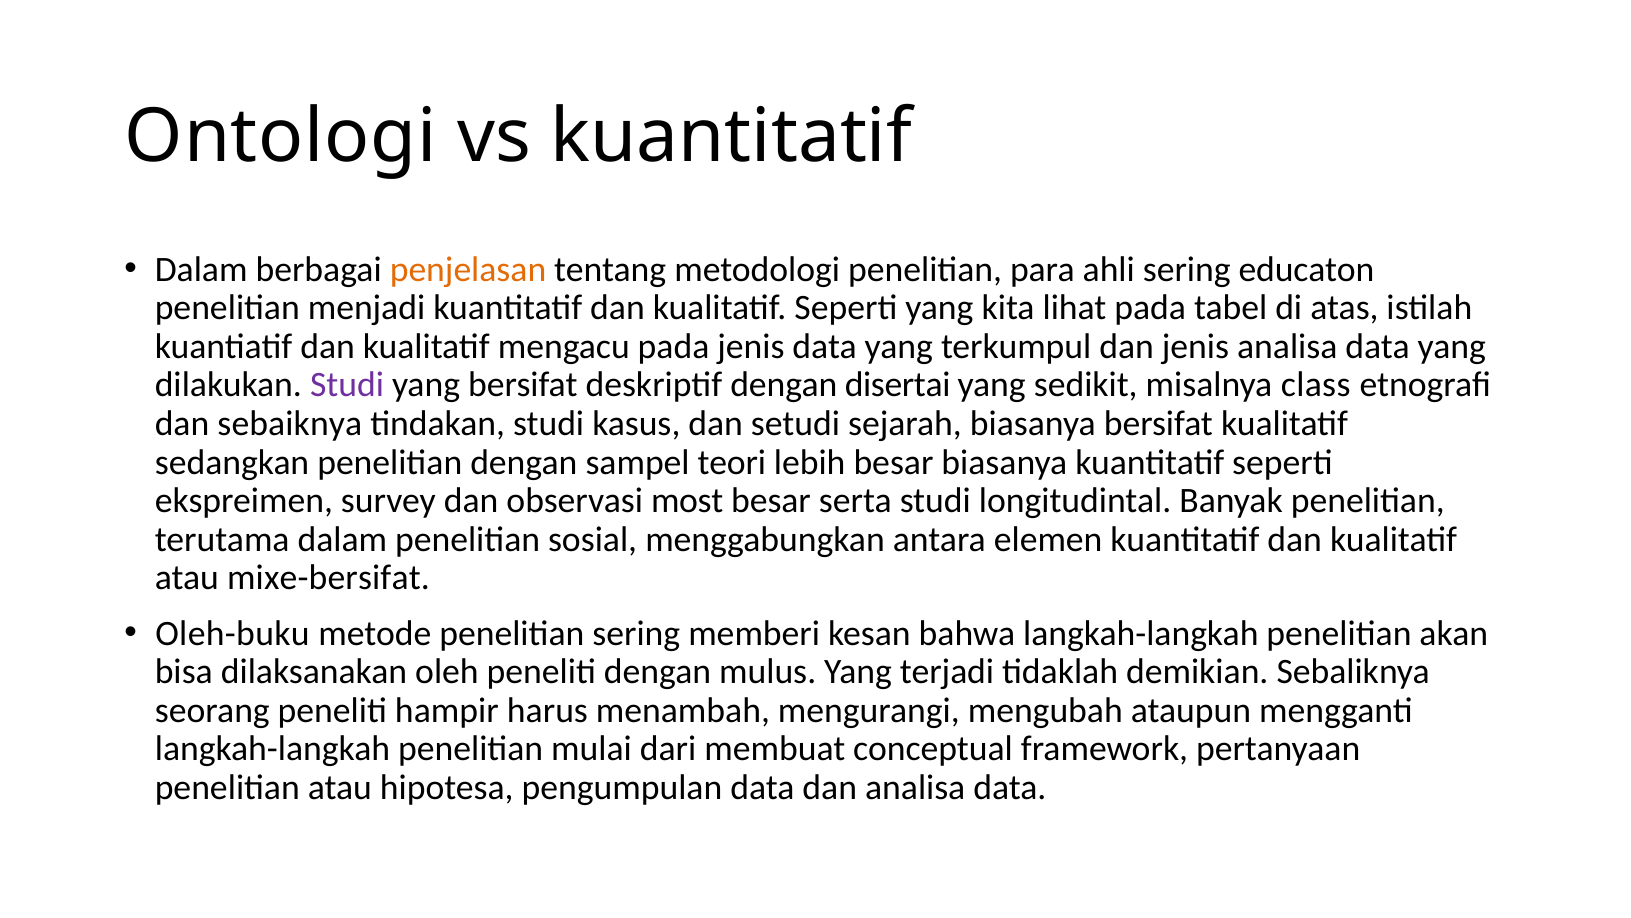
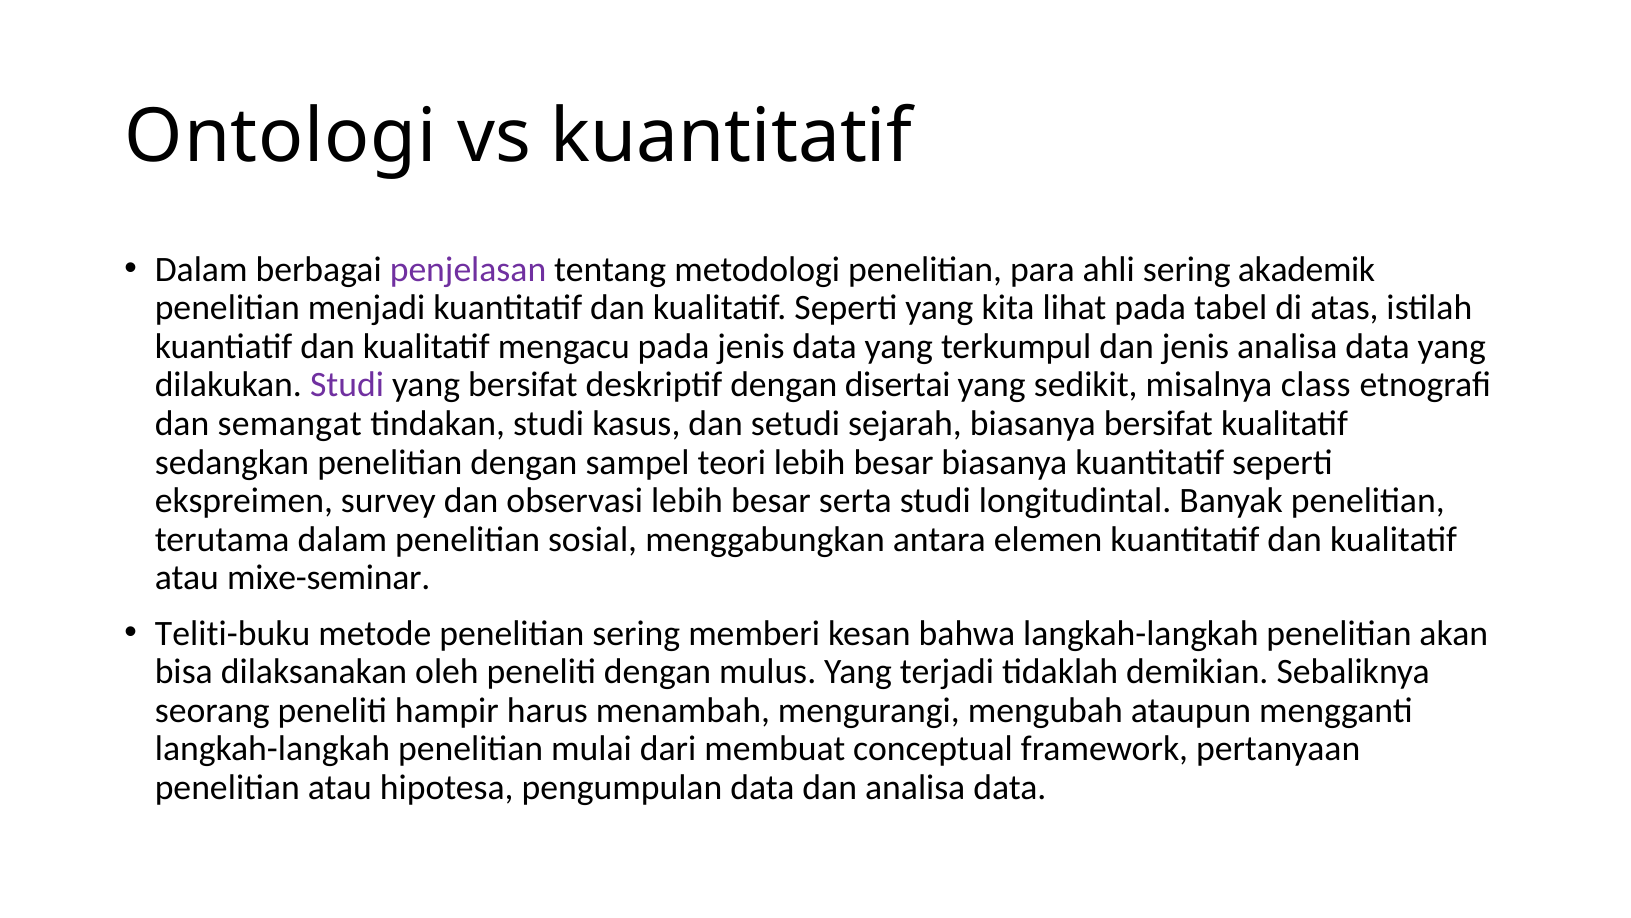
penjelasan colour: orange -> purple (468, 269)
educaton: educaton -> akademik (1307, 269)
sebaiknya: sebaiknya -> semangat (290, 423)
observasi most: most -> lebih (687, 501)
mixe-bersifat: mixe-bersifat -> mixe-seminar (329, 578)
Oleh-buku: Oleh-buku -> Teliti-buku (233, 633)
